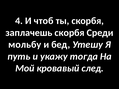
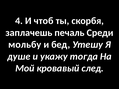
заплачешь скорбя: скорбя -> печаль (70, 33)
путь: путь -> душе (19, 57)
